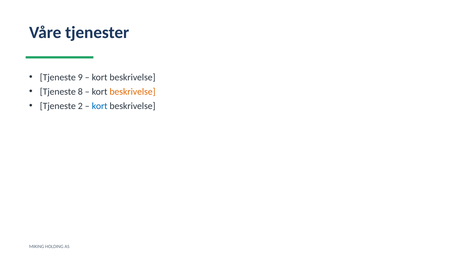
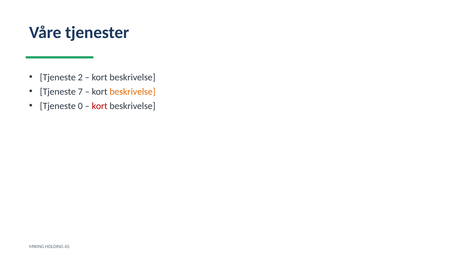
9: 9 -> 2 (80, 78)
8: 8 -> 7 (80, 92)
2: 2 -> 0 (80, 106)
kort colour: blue -> red (100, 106)
